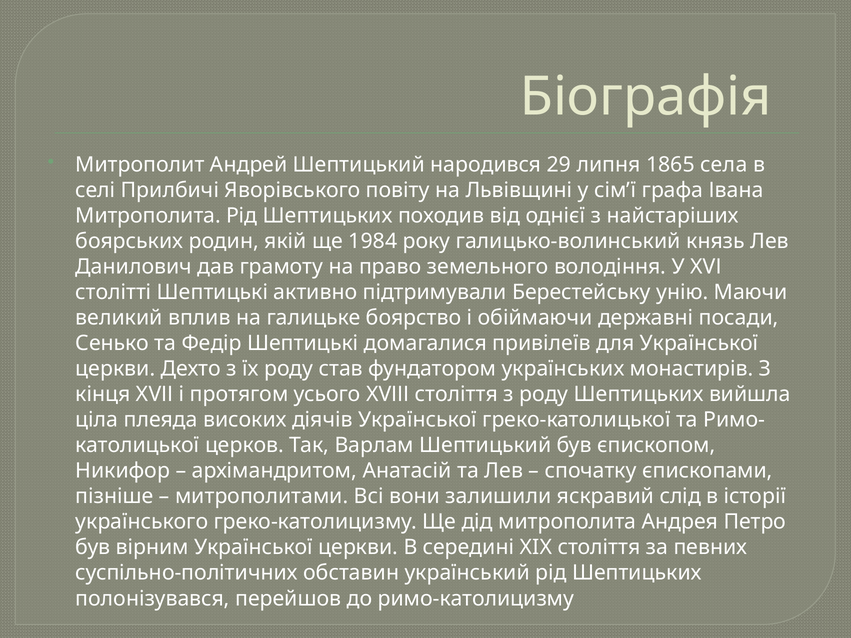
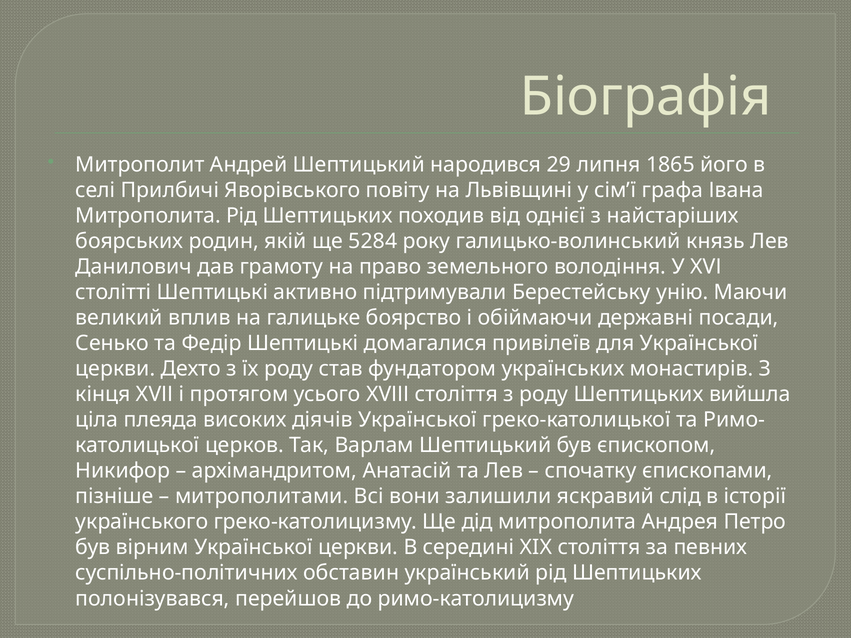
села: села -> його (724, 165)
1984: 1984 -> 5284 (373, 241)
